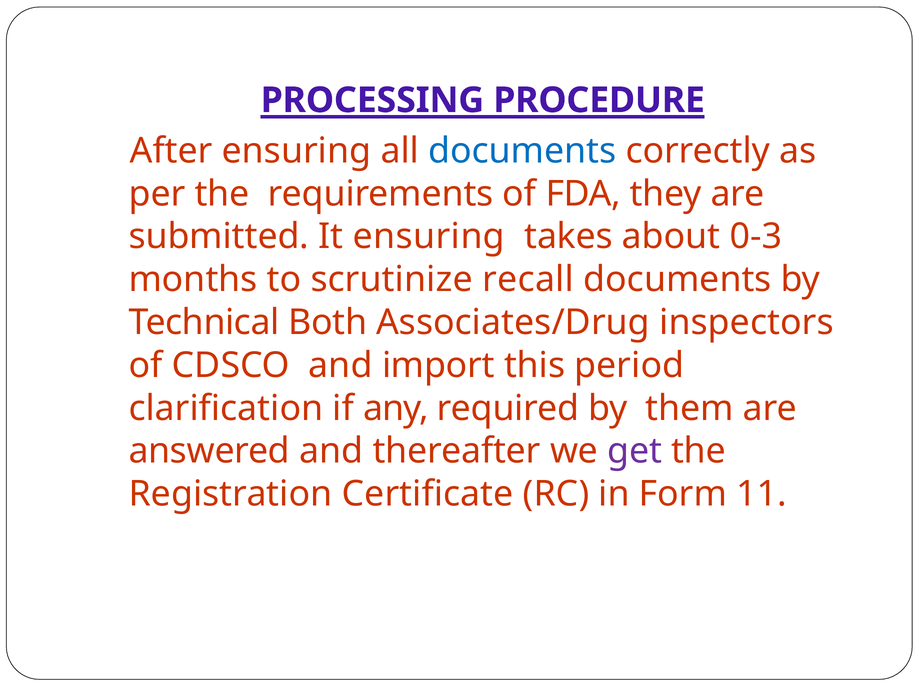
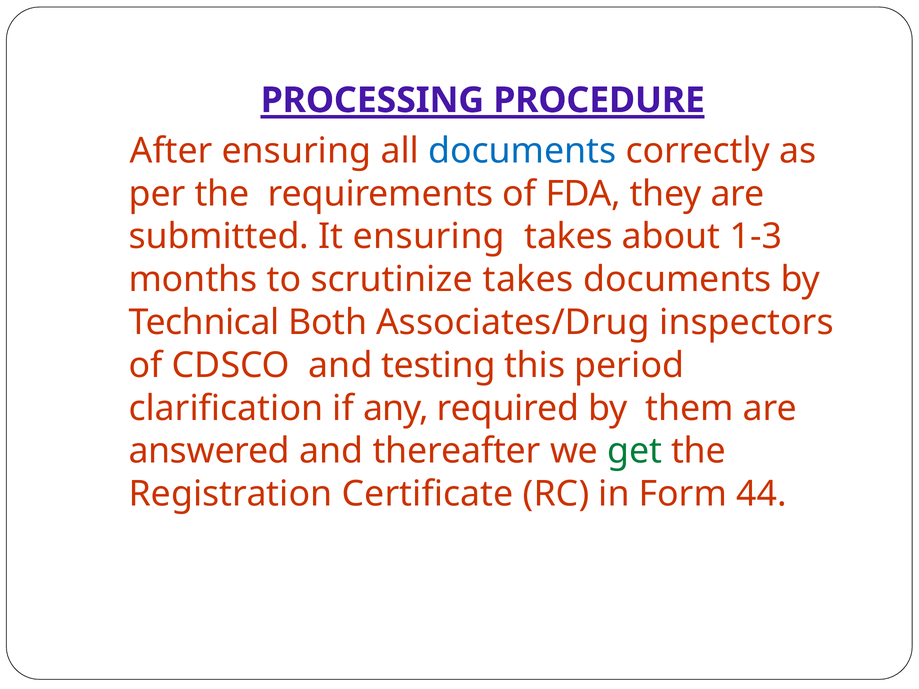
0-3: 0-3 -> 1-3 (756, 237)
scrutinize recall: recall -> takes (528, 280)
import: import -> testing (438, 366)
get colour: purple -> green (635, 451)
11: 11 -> 44 (762, 494)
